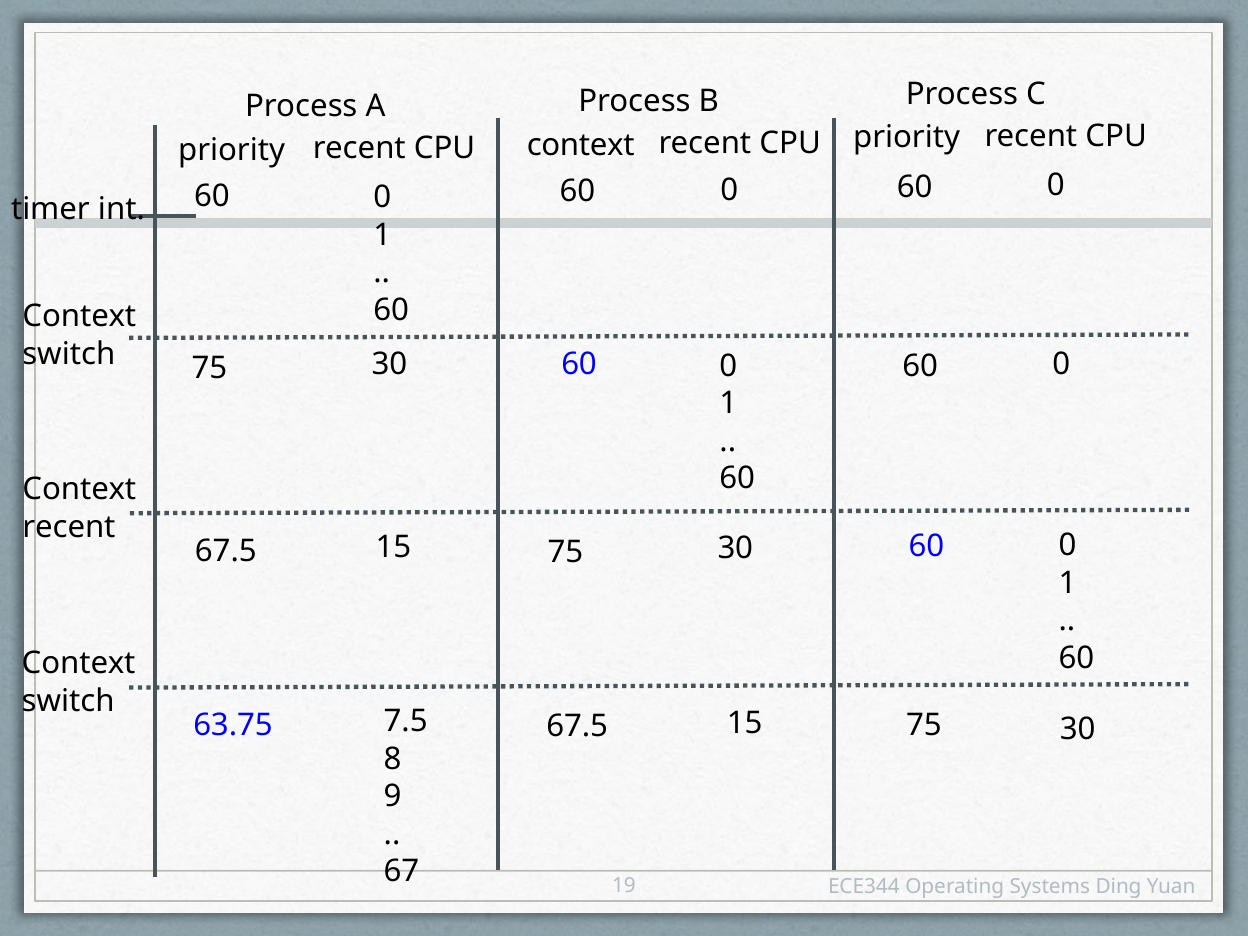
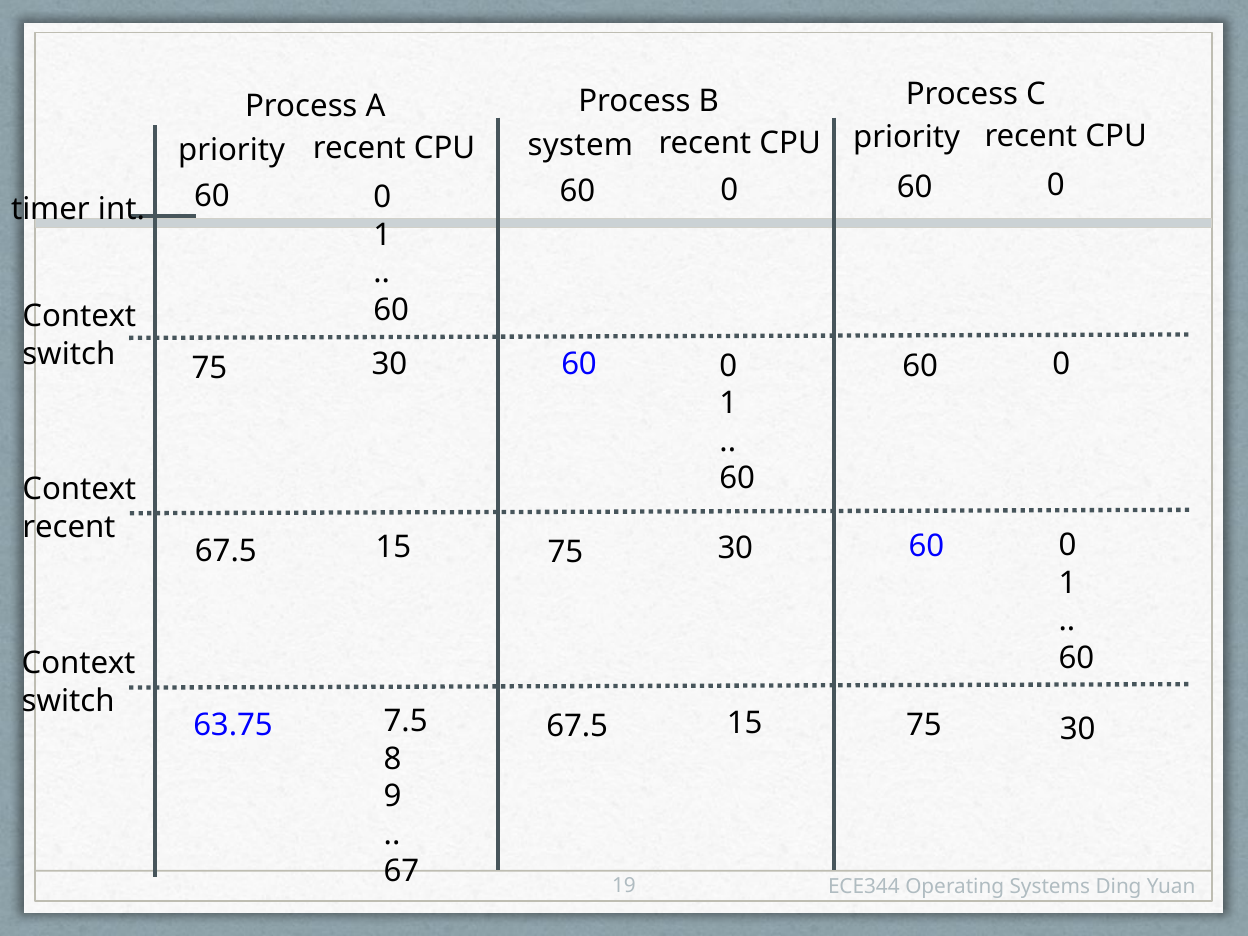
context: context -> system (580, 145)
